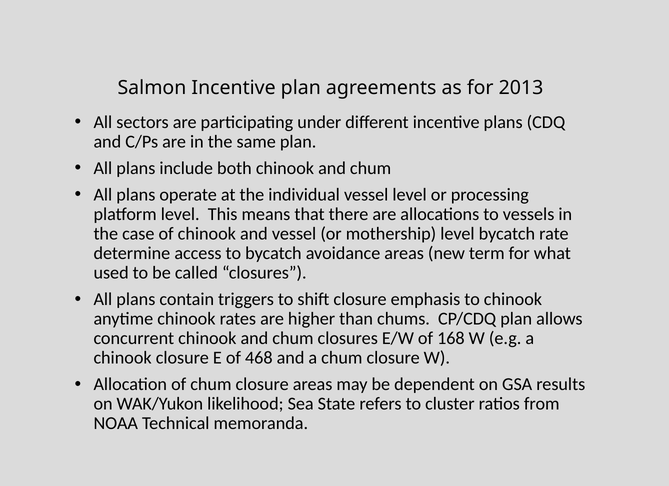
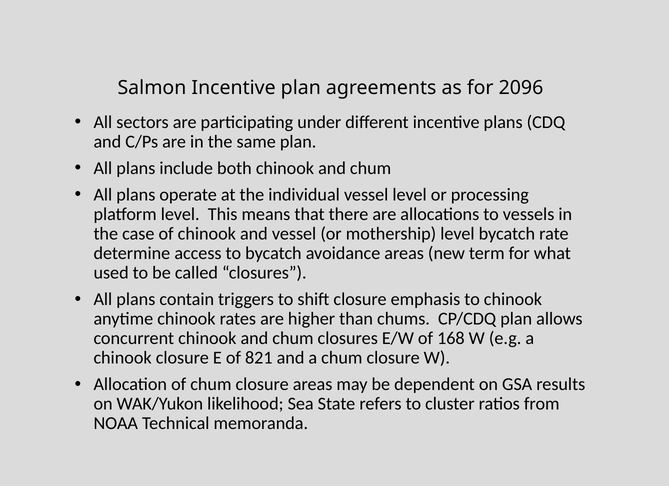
2013: 2013 -> 2096 (521, 88)
468: 468 -> 821 (259, 358)
